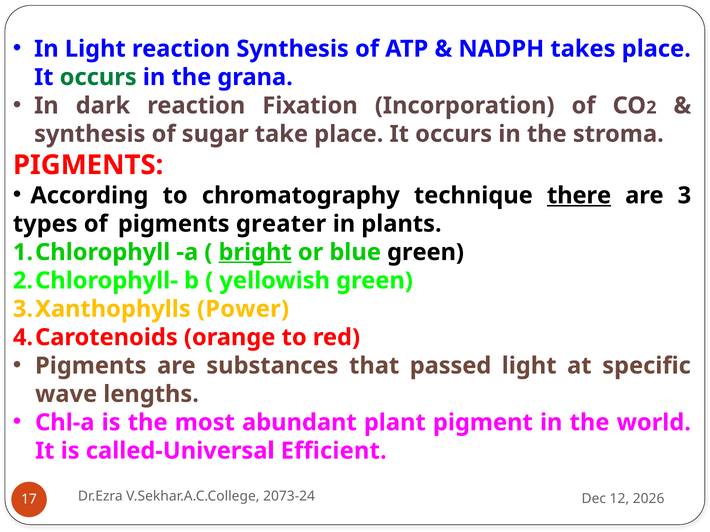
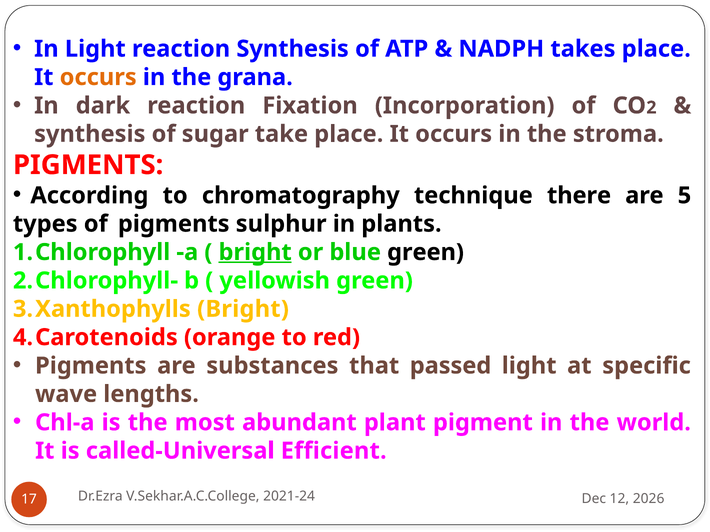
occurs colour: green -> orange (98, 77)
there underline: present -> none (579, 196)
3: 3 -> 5 (684, 196)
greater: greater -> sulphur (281, 224)
Power: Power -> Bright (243, 309)
2073-24: 2073-24 -> 2021-24 (289, 497)
